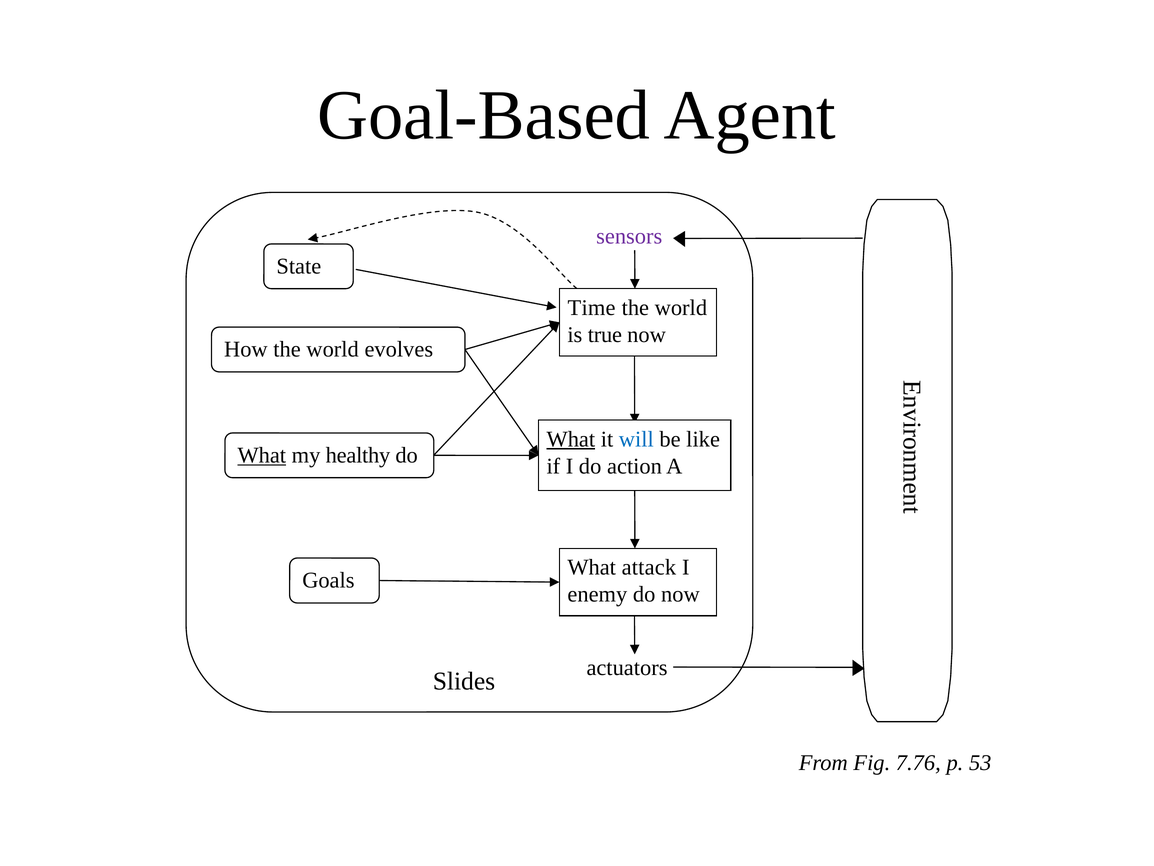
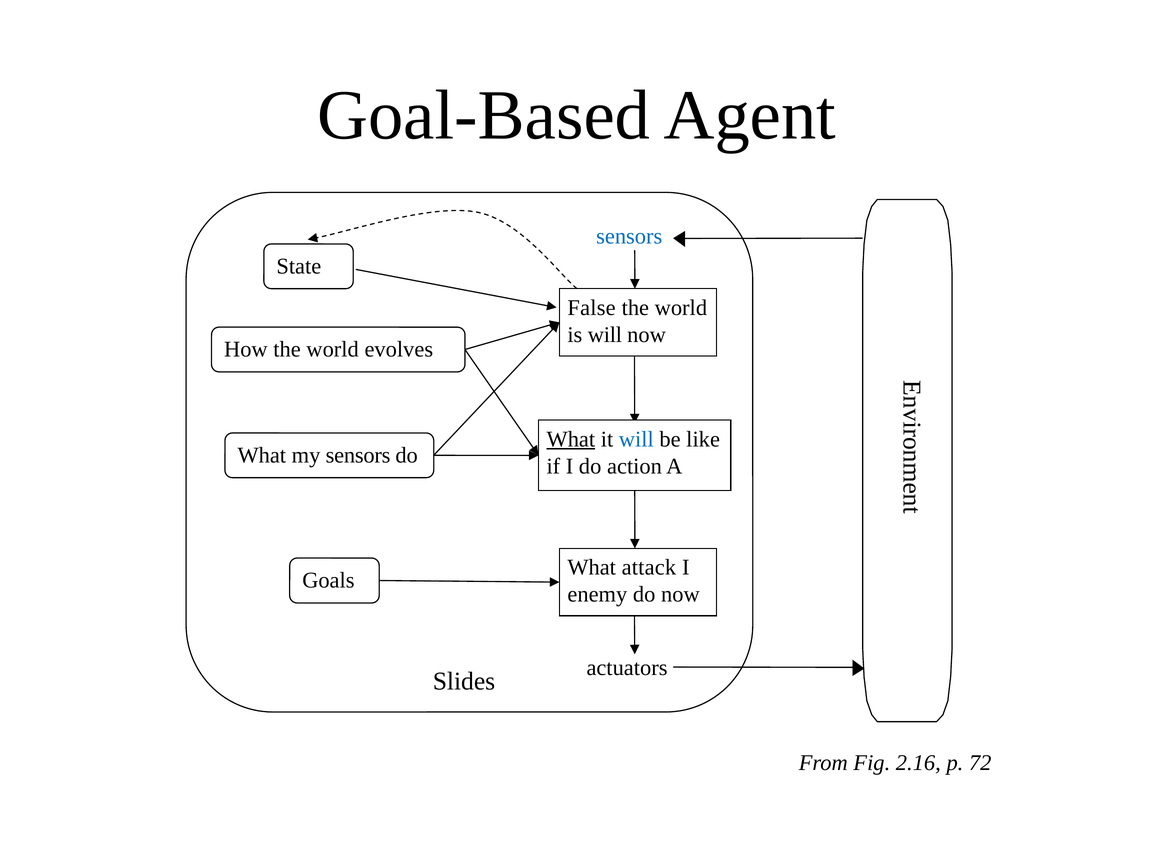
sensors colour: purple -> blue (629, 236)
Time: Time -> False (592, 308)
is true: true -> will (605, 334)
What underline: present -> none (262, 455)
my healthy: healthy -> sensors (358, 455)
7.76: 7.76 -> 2.16 (918, 763)
53: 53 -> 72 (980, 763)
